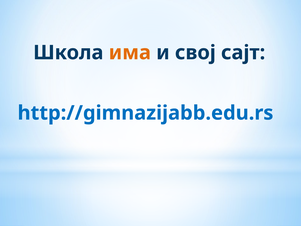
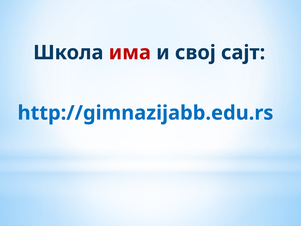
има colour: orange -> red (130, 53)
